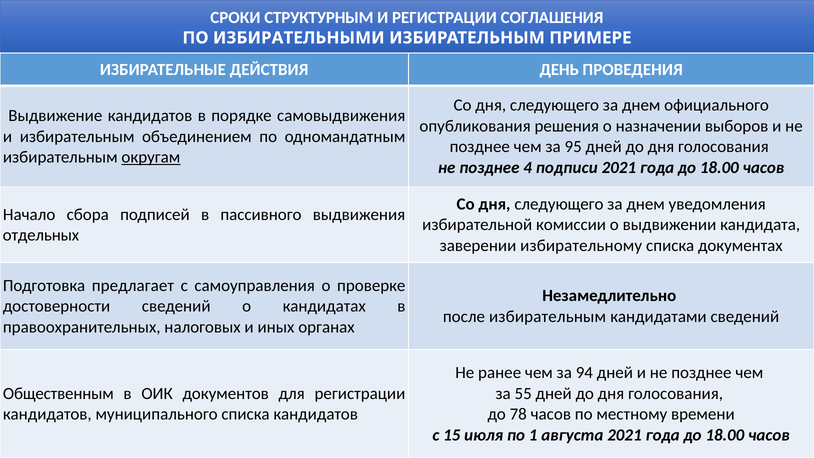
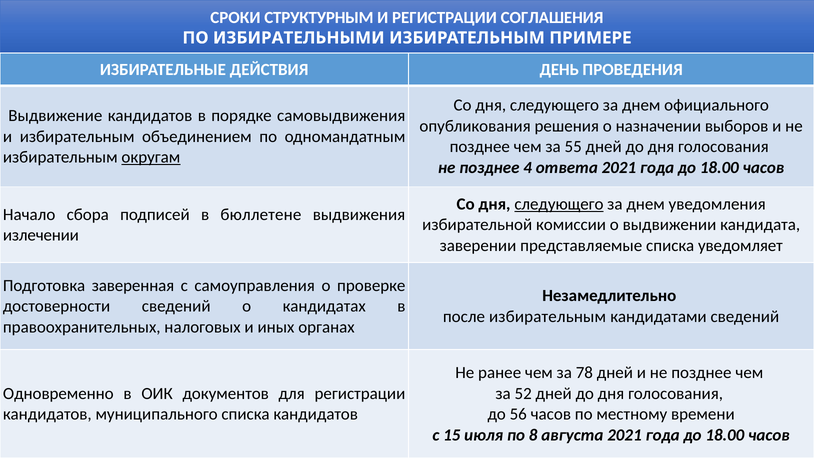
95: 95 -> 55 (573, 147)
подписи: подписи -> ответа (567, 168)
следующего underline: none -> present (559, 204)
пассивного: пассивного -> бюллетене (261, 214)
отдельных: отдельных -> излечении (41, 235)
избирательному: избирательному -> представляемые (581, 246)
документах: документах -> уведомляет (740, 246)
предлагает: предлагает -> заверенная (133, 285)
94: 94 -> 78 (584, 373)
Общественным: Общественным -> Одновременно (58, 393)
55: 55 -> 52 (523, 393)
78: 78 -> 56 (518, 414)
1: 1 -> 8 (533, 435)
